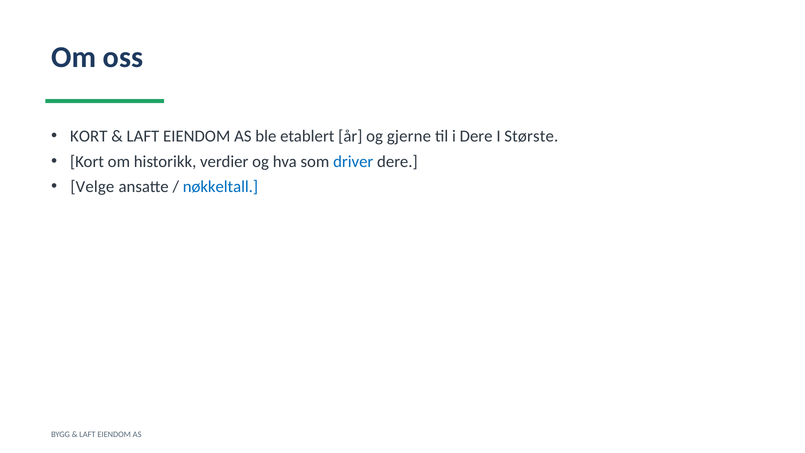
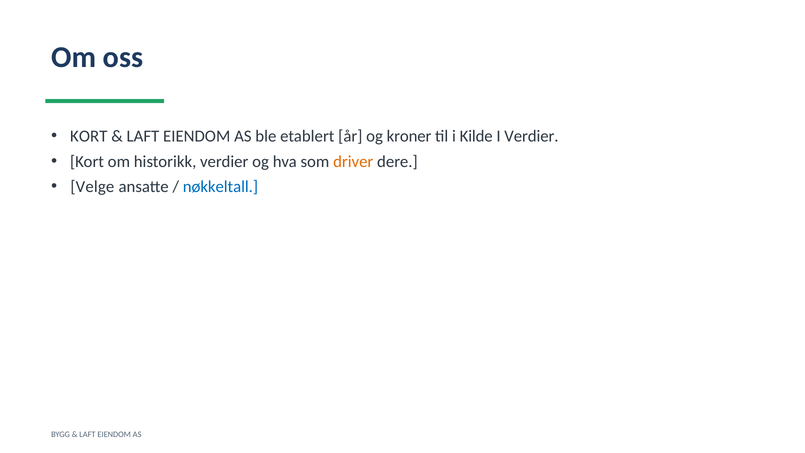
gjerne: gjerne -> kroner (409, 136)
i Dere: Dere -> Kilde (476, 136)
I Største: Største -> Verdier (531, 136)
driver colour: blue -> orange (353, 162)
